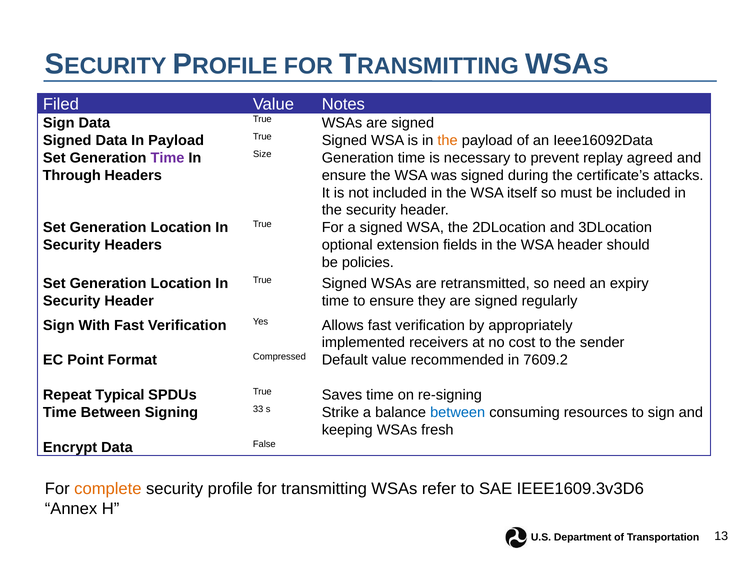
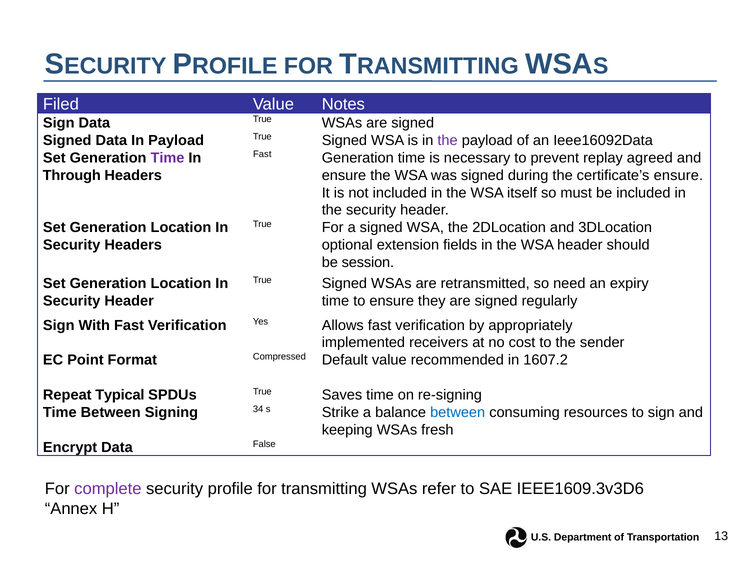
the colour: orange -> purple (448, 140)
Size: Size -> Fast (262, 154)
certificate’s attacks: attacks -> ensure (678, 175)
policies: policies -> session (368, 263)
7609.2: 7609.2 -> 1607.2 (546, 360)
33: 33 -> 34 (258, 409)
complete colour: orange -> purple (108, 489)
